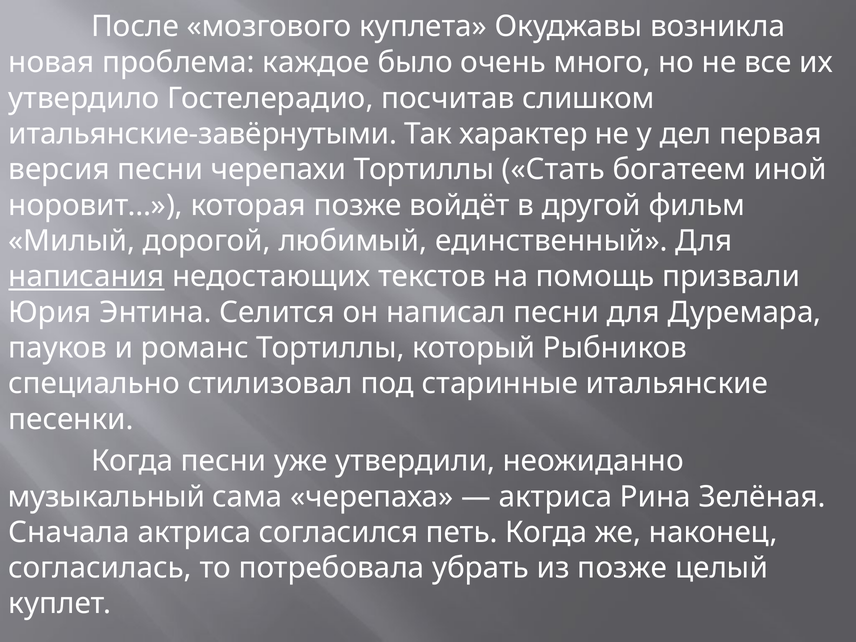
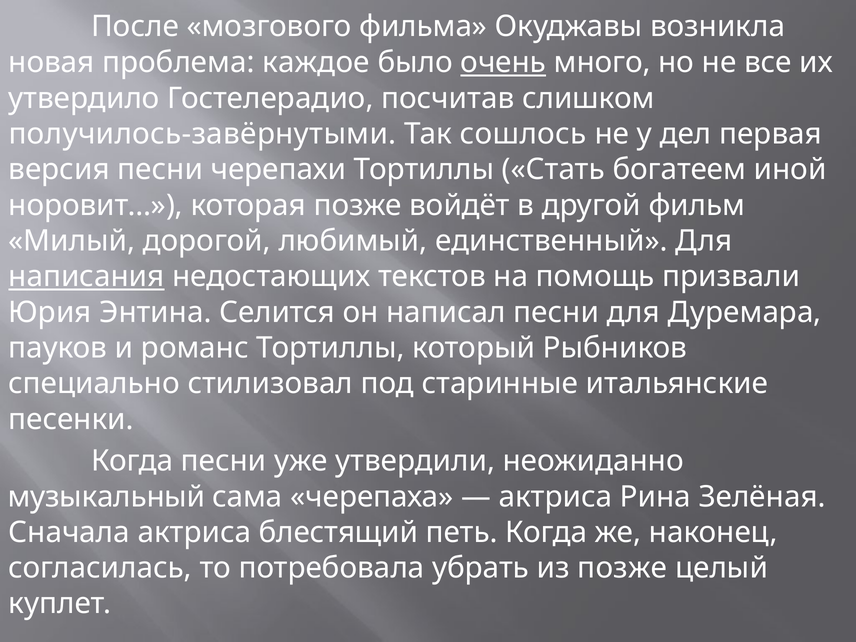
куплета: куплета -> фильма (423, 27)
очень underline: none -> present (503, 63)
итальянские-завёрнутыми: итальянские-завёрнутыми -> получилось-завёрнутыми (202, 134)
характер: характер -> сошлось (523, 134)
согласился: согласился -> блестящий (339, 532)
